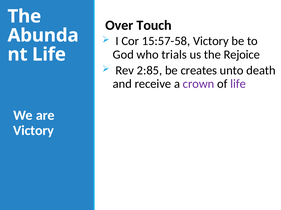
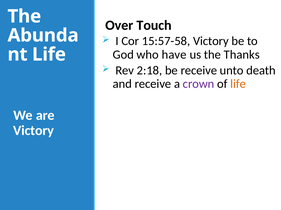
trials: trials -> have (174, 55)
Rejoice: Rejoice -> Thanks (242, 55)
2:85: 2:85 -> 2:18 (149, 71)
be creates: creates -> receive (199, 71)
life colour: purple -> orange (238, 84)
